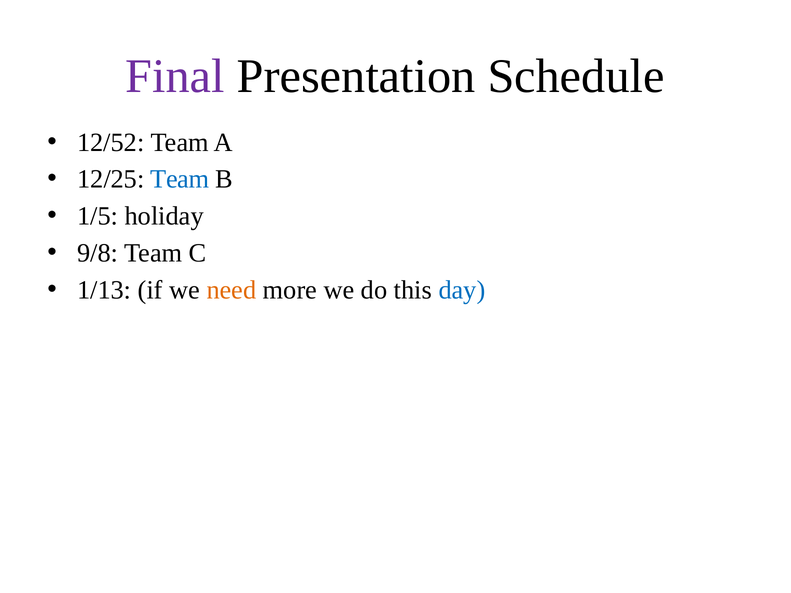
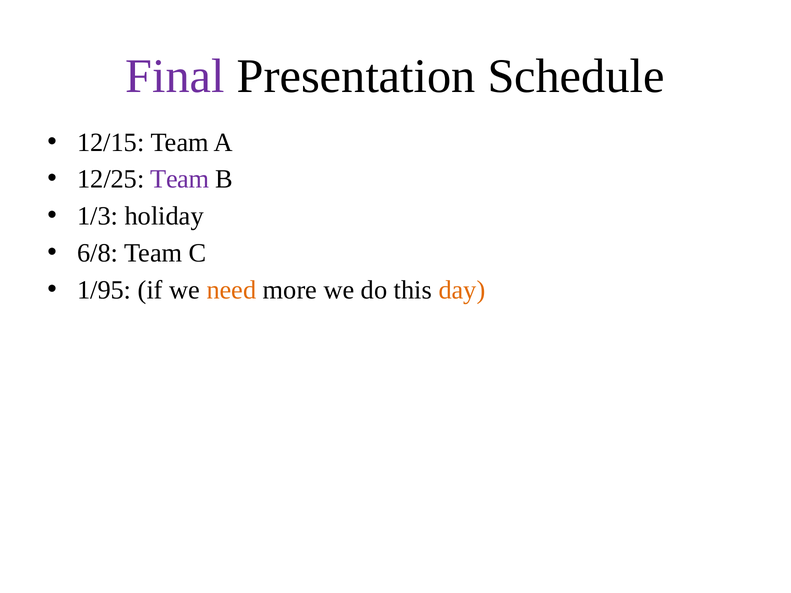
12/52: 12/52 -> 12/15 (111, 142)
Team colour: blue -> purple (180, 179)
1/5: 1/5 -> 1/3 (98, 216)
9/8: 9/8 -> 6/8 (98, 253)
1/13: 1/13 -> 1/95 (104, 290)
day colour: blue -> orange (462, 290)
